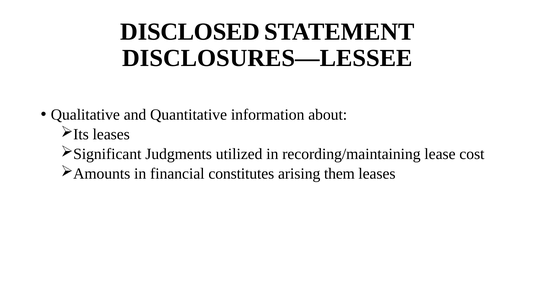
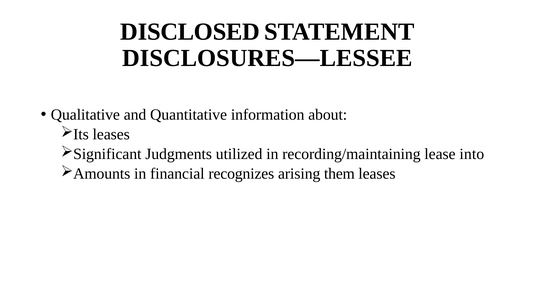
cost: cost -> into (472, 154)
constitutes: constitutes -> recognizes (241, 174)
